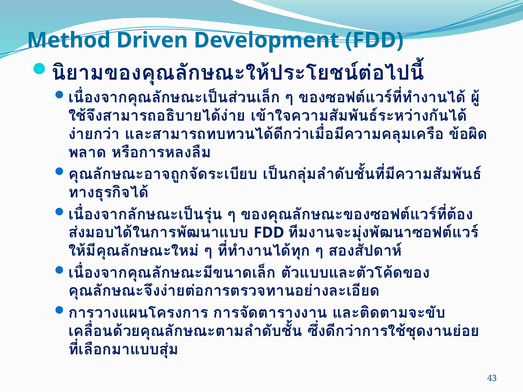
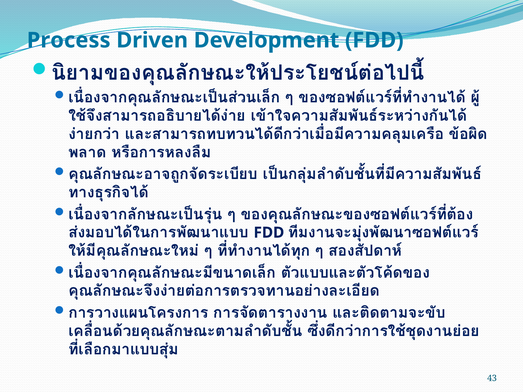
Method: Method -> Process (69, 40)
